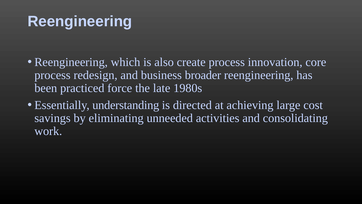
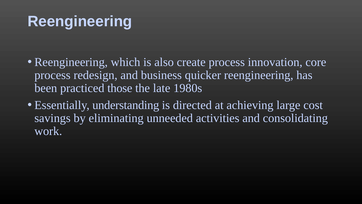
broader: broader -> quicker (203, 75)
force: force -> those (120, 88)
